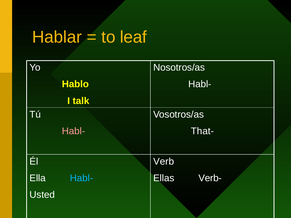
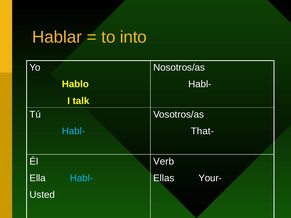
leaf: leaf -> into (133, 37)
Habl- colour: pink -> light blue (73, 131)
Verb-: Verb- -> Your- (210, 178)
